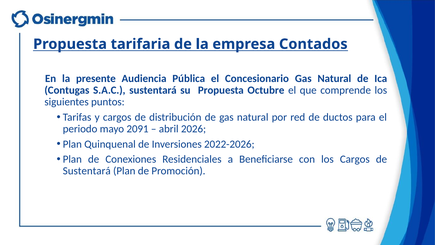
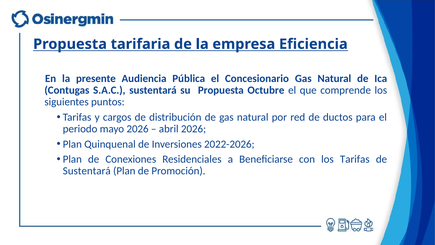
Contados: Contados -> Eficiencia (313, 44)
mayo 2091: 2091 -> 2026 (138, 129)
los Cargos: Cargos -> Tarifas (355, 159)
